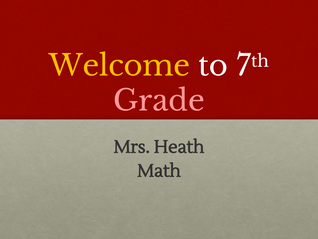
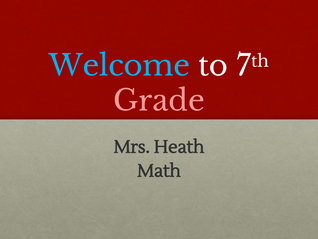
Welcome colour: yellow -> light blue (119, 66)
